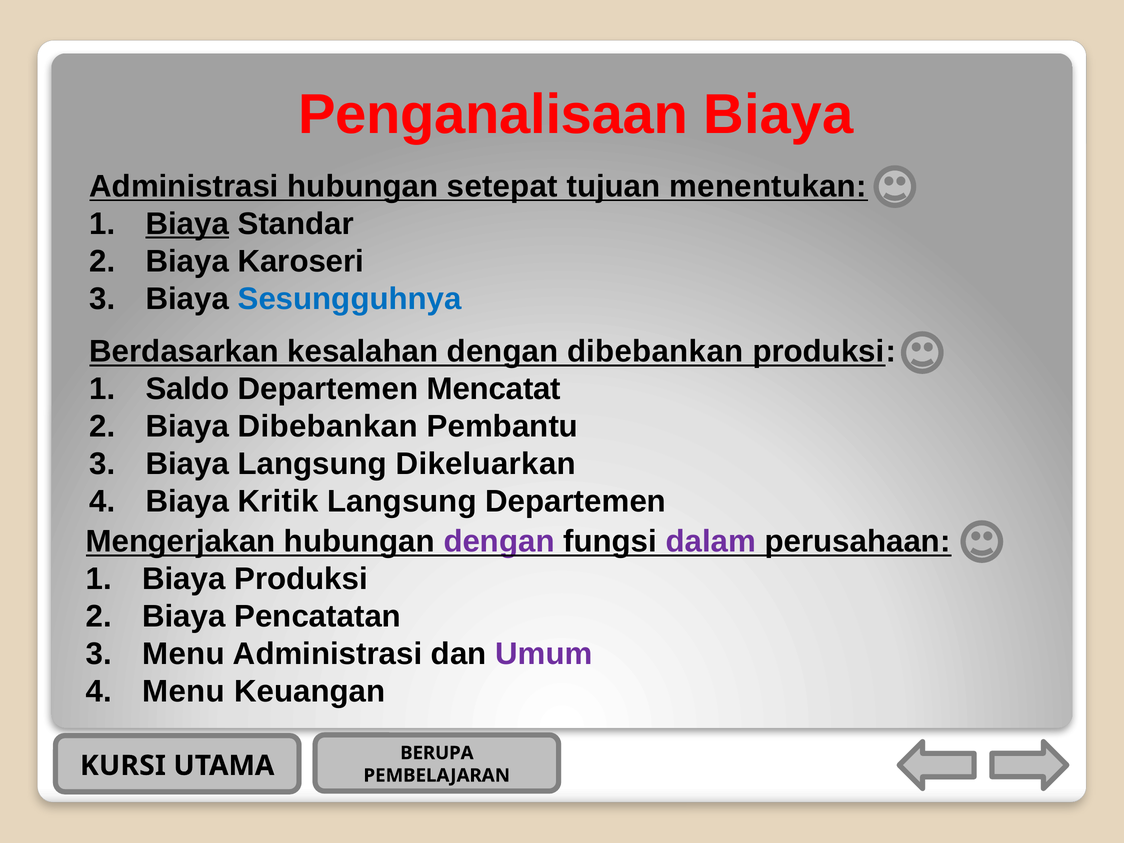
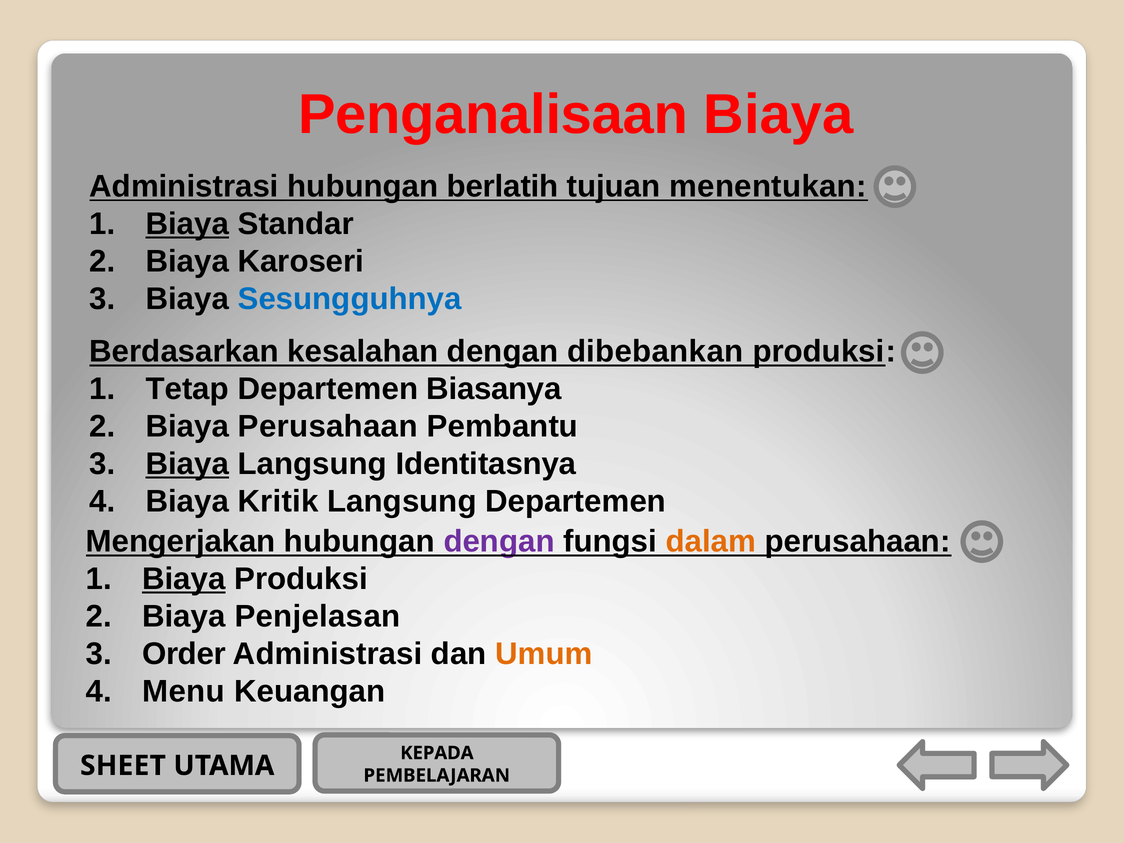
setepat: setepat -> berlatih (503, 187)
Saldo: Saldo -> Tetap (187, 389)
Mencatat: Mencatat -> Biasanya (494, 389)
Biaya Dibebankan: Dibebankan -> Perusahaan (328, 427)
Biaya underline: none -> present (187, 464)
Dikeluarkan: Dikeluarkan -> Identitasnya (486, 464)
dalam colour: purple -> orange (711, 542)
Biaya underline: none -> present (184, 579)
Pencatatan: Pencatatan -> Penjelasan (317, 617)
Menu: Menu -> Order (184, 654)
Umum colour: purple -> orange (544, 654)
BERUPA: BERUPA -> KEPADA (437, 753)
KURSI: KURSI -> SHEET (123, 766)
